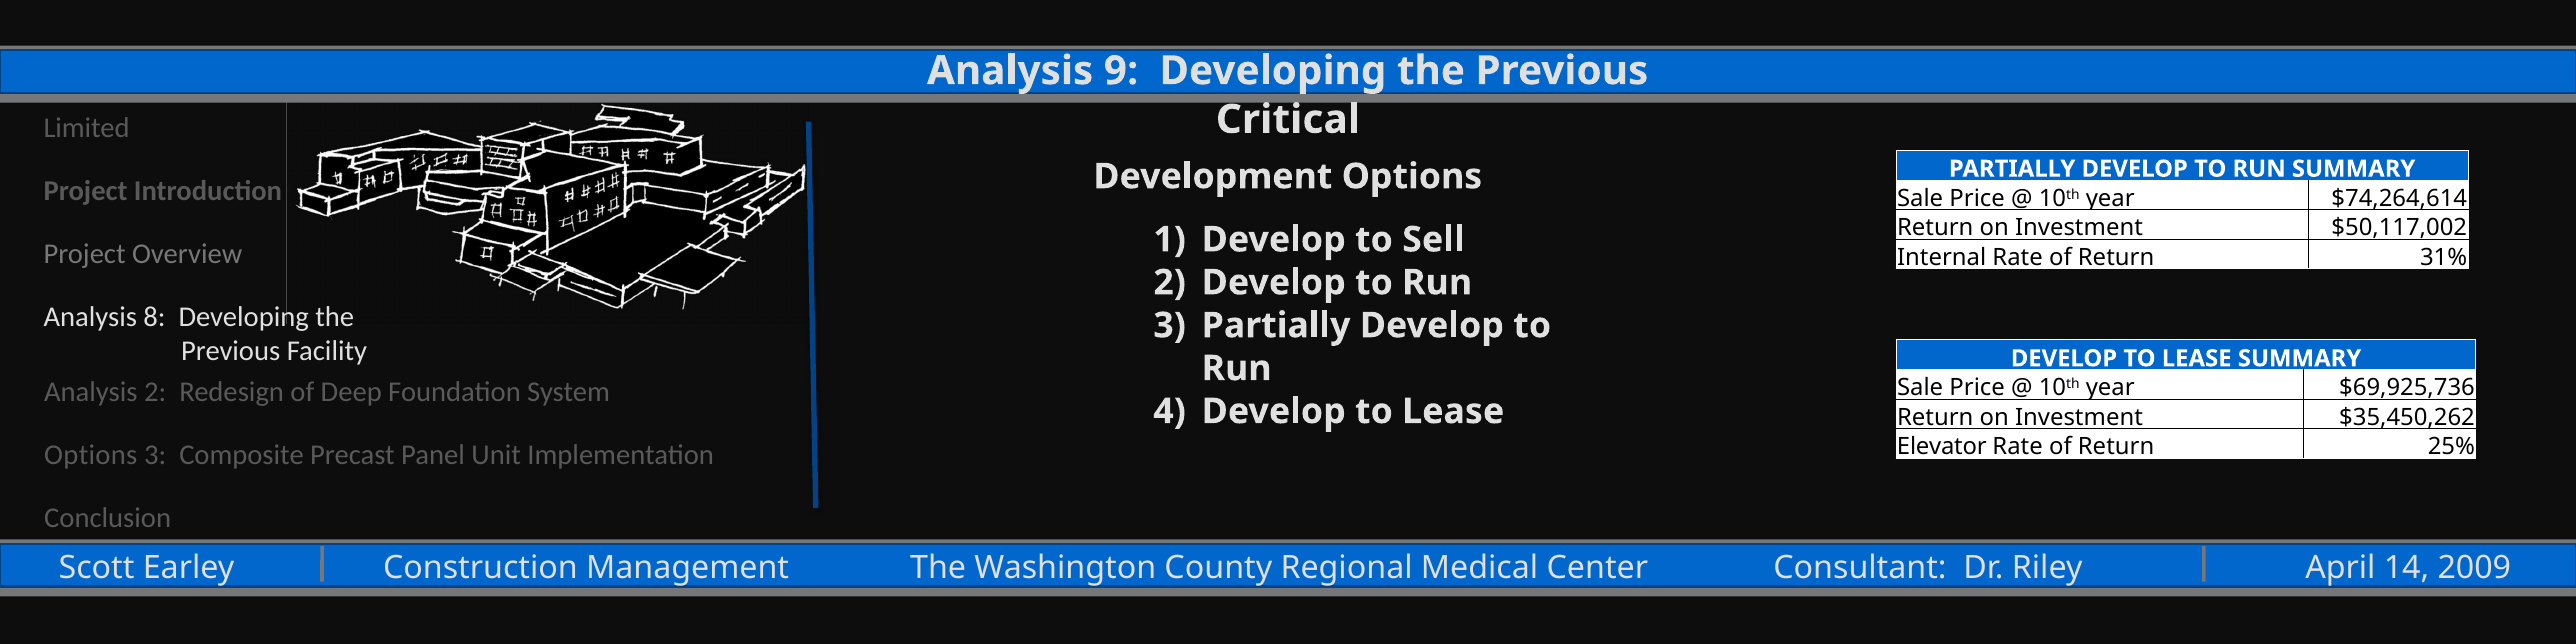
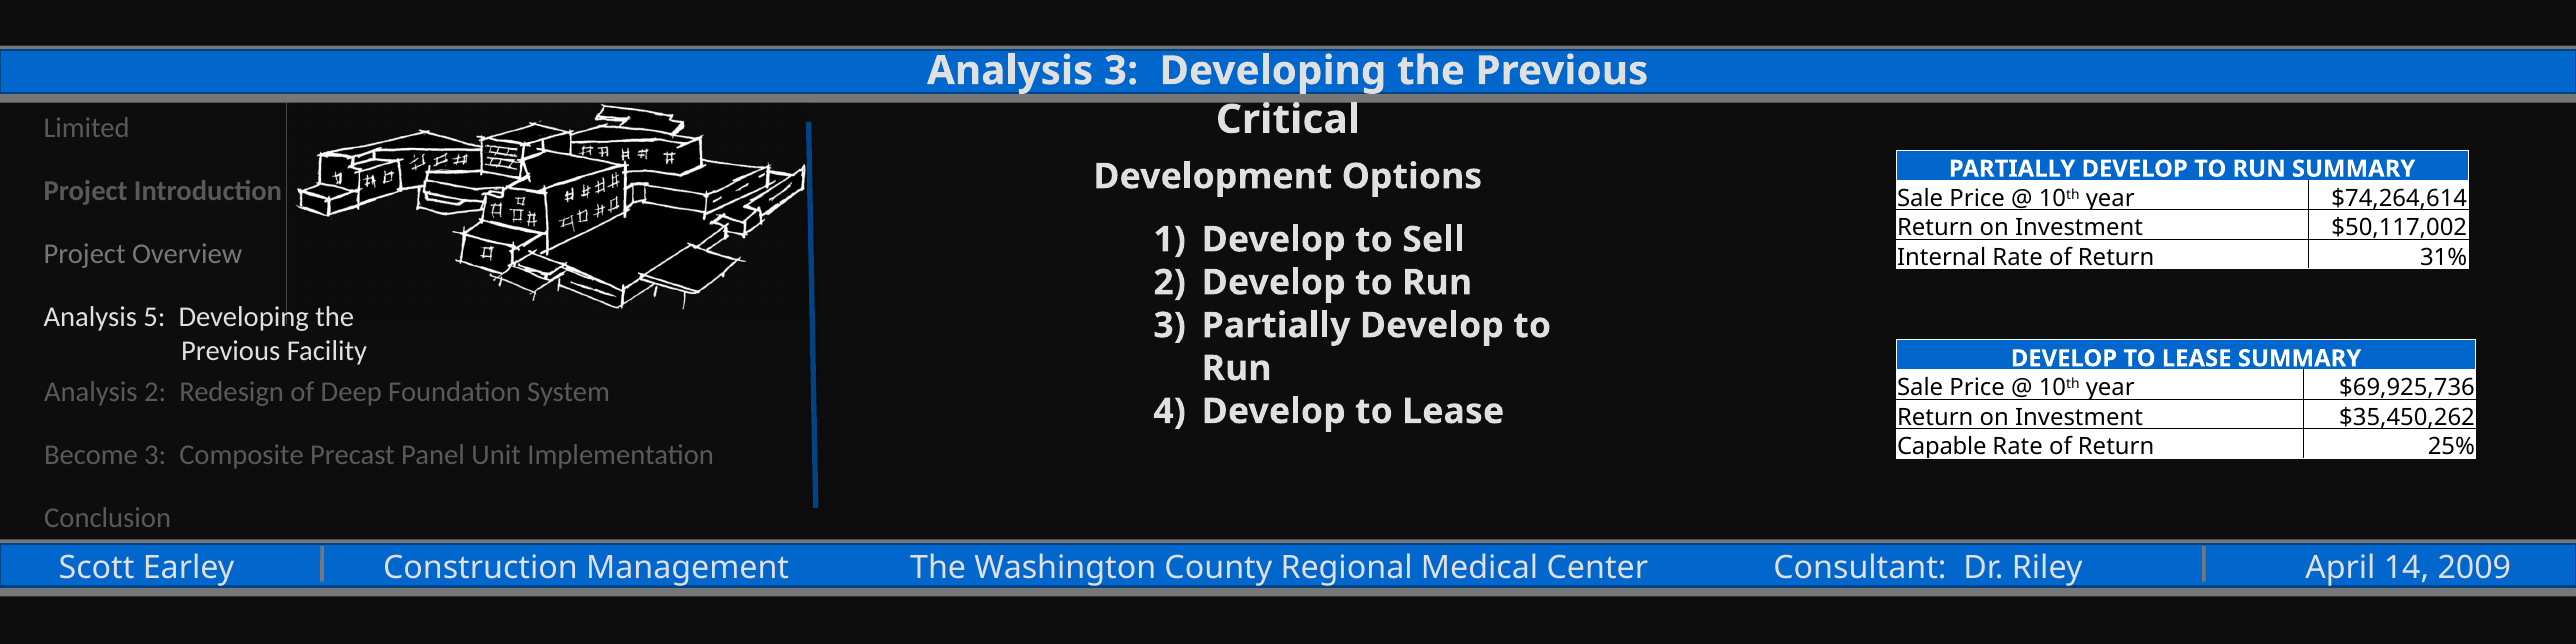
Analysis 9: 9 -> 3 (1121, 71)
8: 8 -> 5 (155, 317)
Elevator: Elevator -> Capable (1942, 447)
Options: Options -> Become (91, 455)
